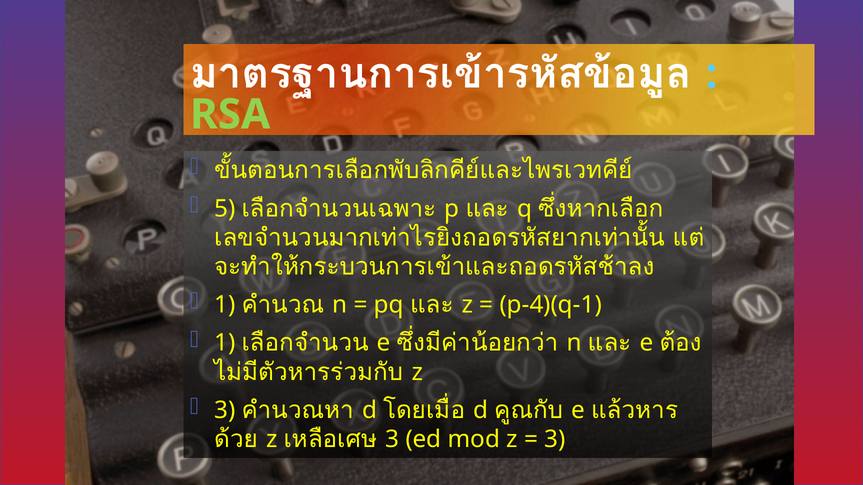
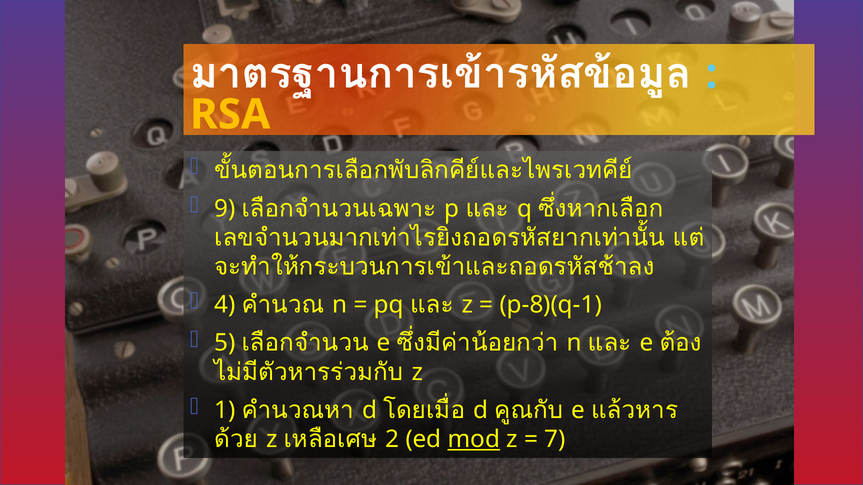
RSA colour: light green -> yellow (230, 115)
5: 5 -> 9 (225, 209)
1: 1 -> 4 (225, 305)
p-4)(q-1: p-4)(q-1 -> p-8)(q-1 (551, 305)
1: 1 -> 5 (225, 343)
3: 3 -> 1 (225, 411)
3: 3 -> 2 (392, 440)
mod underline: none -> present (474, 440)
3: 3 -> 7 (555, 440)
